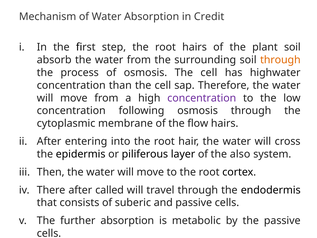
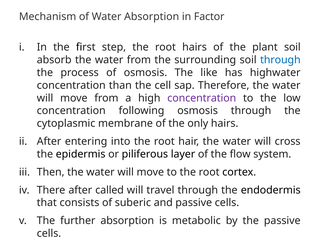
Credit: Credit -> Factor (209, 17)
through colour: orange -> blue (280, 60)
osmosis The cell: cell -> like (209, 73)
flow: flow -> only (198, 123)
also: also -> flow (240, 154)
